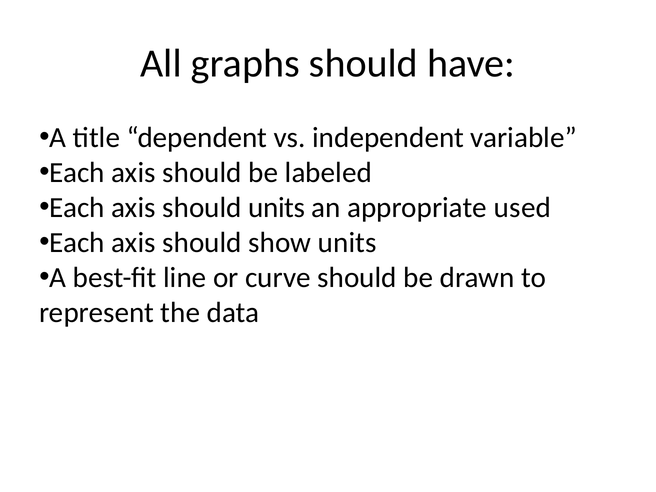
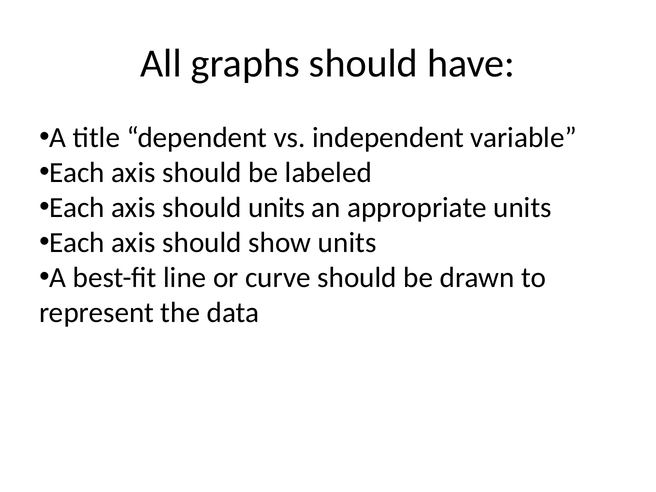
appropriate used: used -> units (523, 208)
